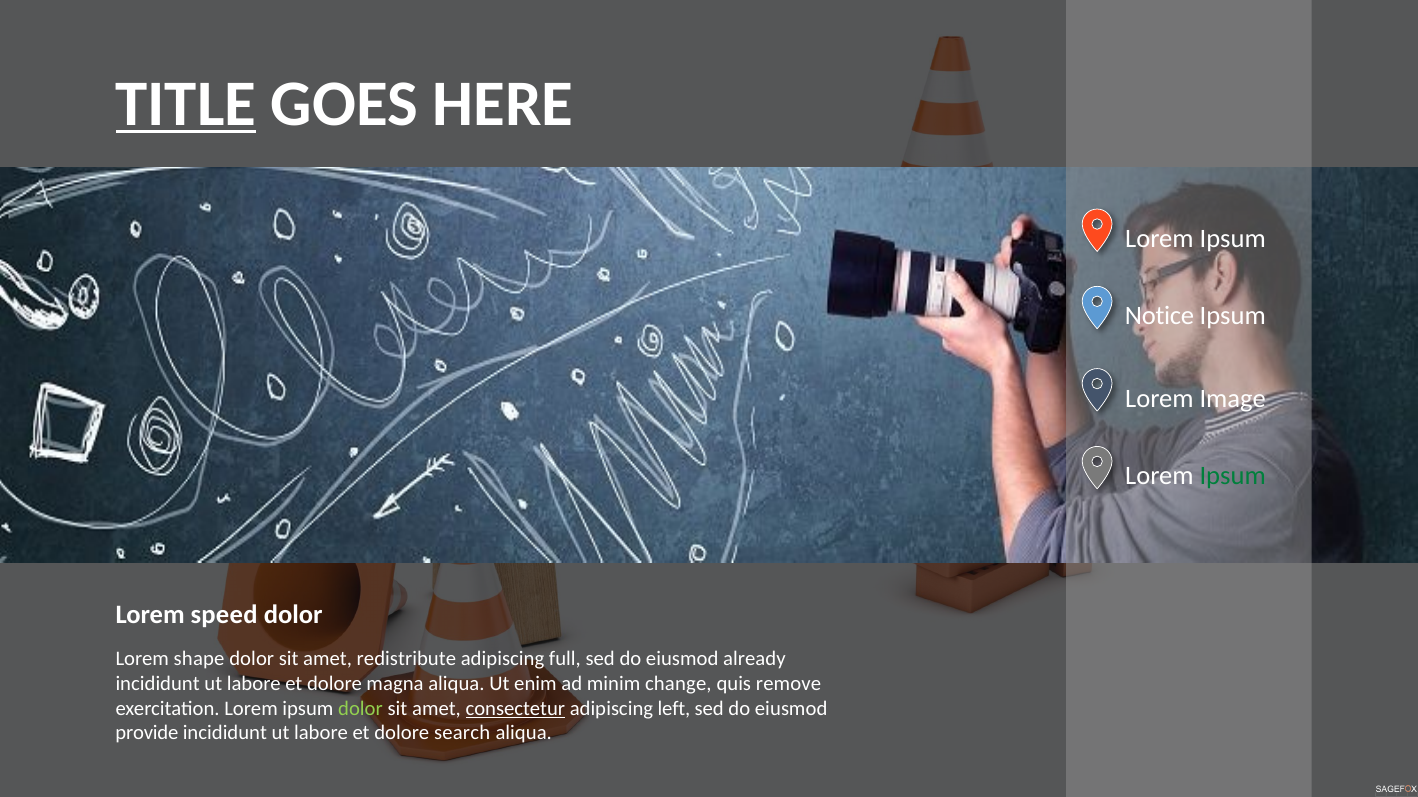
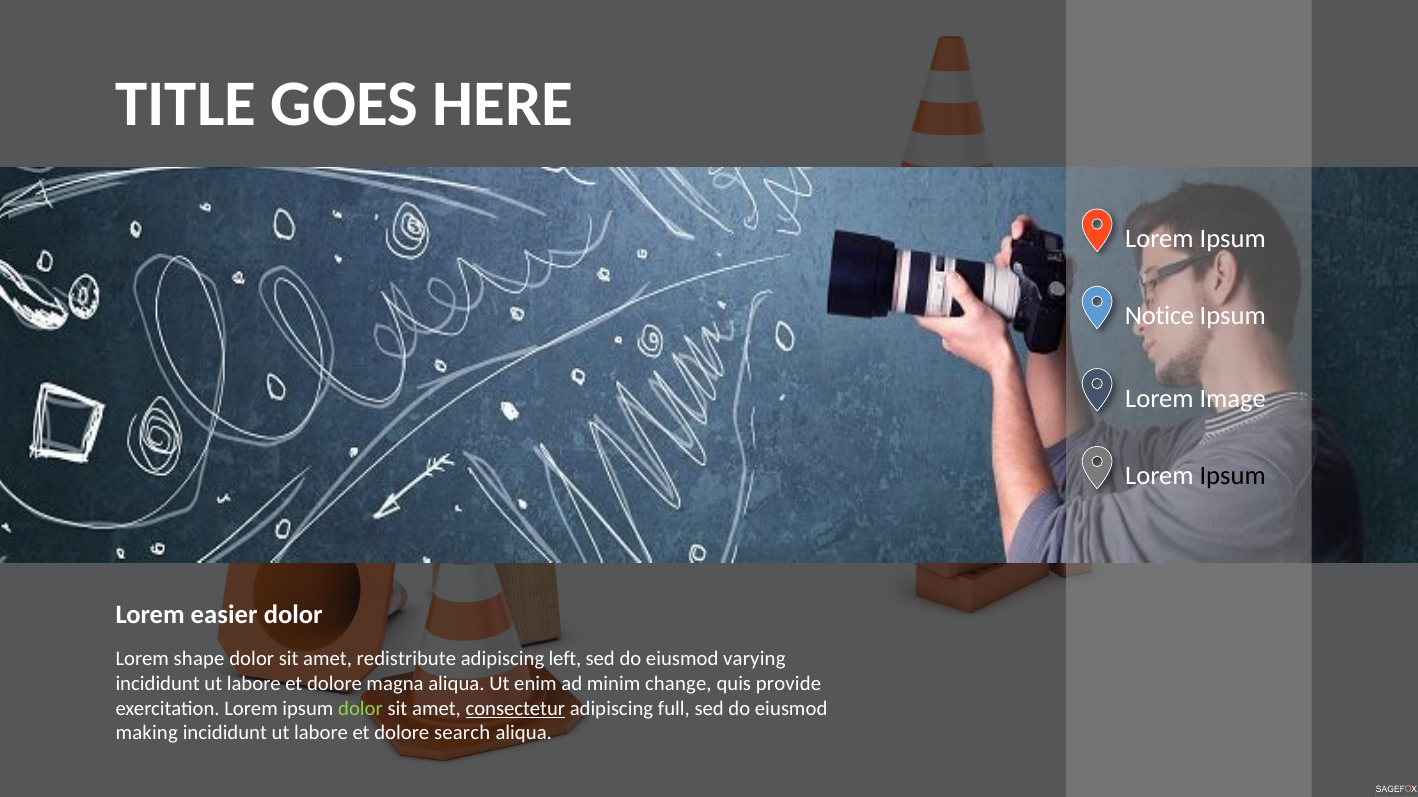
TITLE underline: present -> none (186, 104)
Ipsum colour: green -> black (1233, 476)
speed: speed -> easier (224, 615)
full: full -> left (565, 659)
already: already -> varying (754, 659)
remove: remove -> provide (789, 684)
left: left -> full (674, 709)
provide: provide -> making (147, 734)
